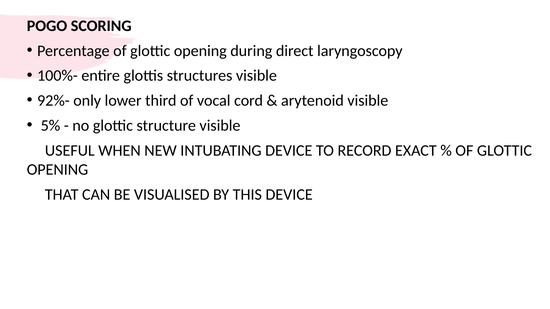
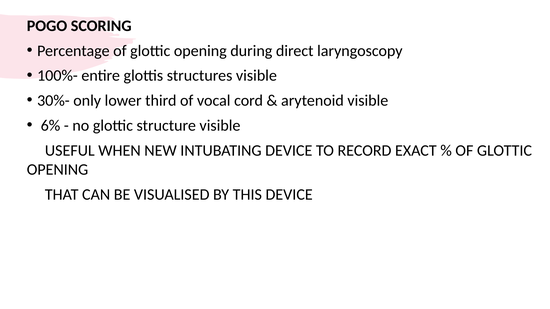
92%-: 92%- -> 30%- (53, 101)
5%: 5% -> 6% (50, 126)
